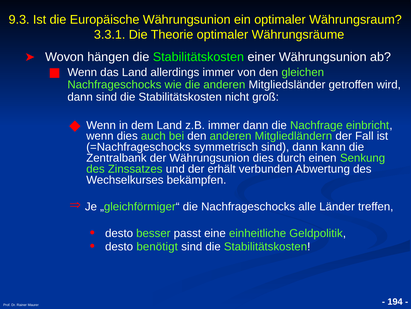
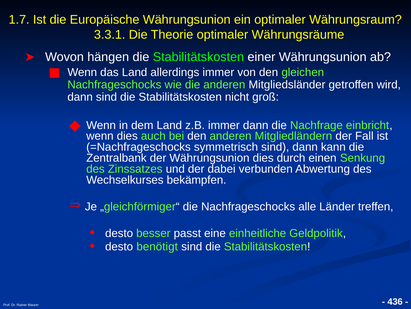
9.3: 9.3 -> 1.7 (19, 19)
erhält: erhält -> dabei (222, 169)
194: 194 -> 436 (395, 301)
